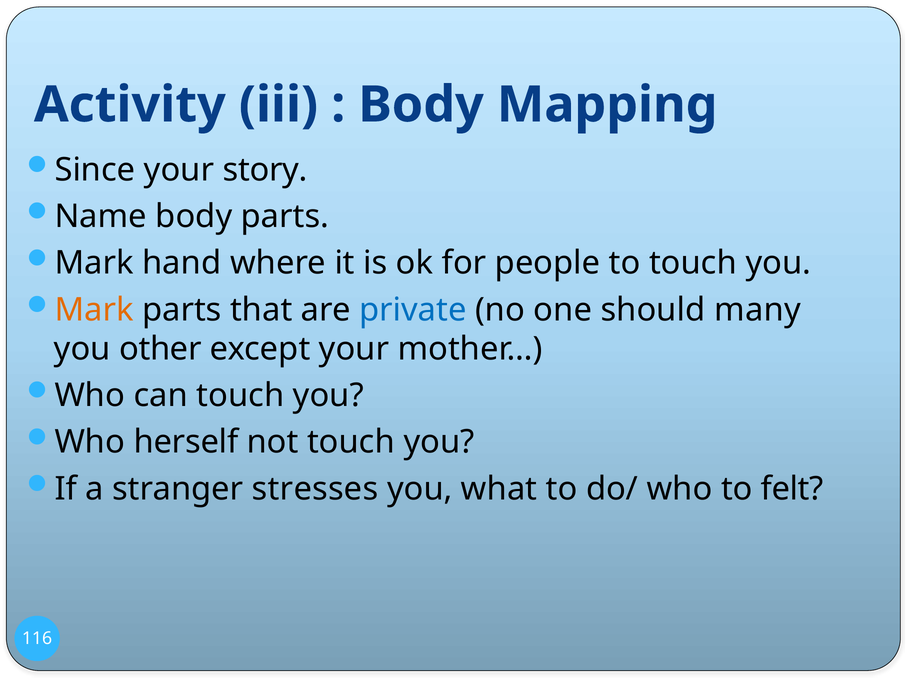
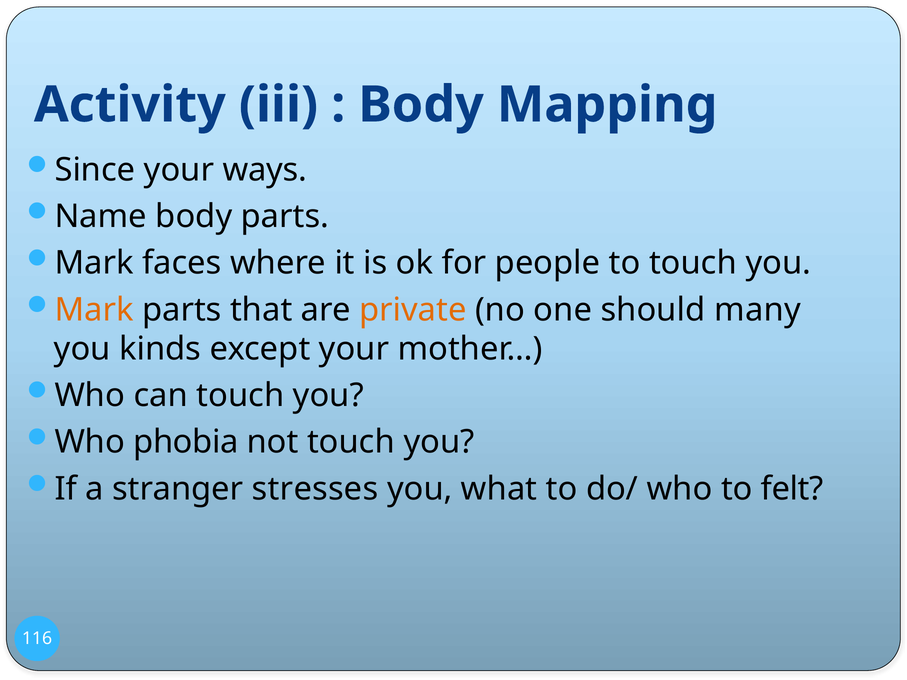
story: story -> ways (265, 170)
hand: hand -> faces (182, 263)
private colour: blue -> orange (413, 310)
other: other -> kinds (160, 349)
herself: herself -> phobia (186, 442)
